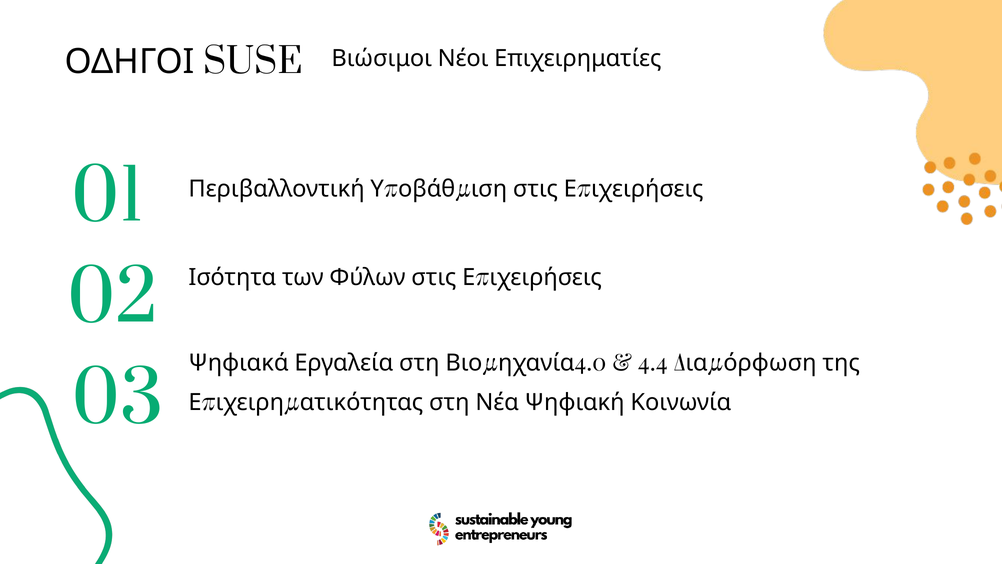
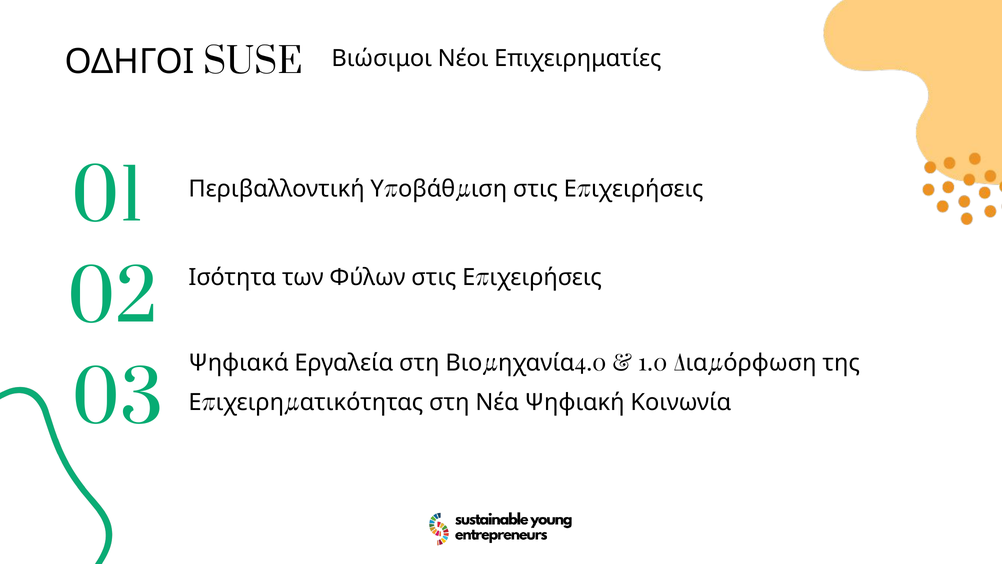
4.4: 4.4 -> 1.0 (653, 363)
